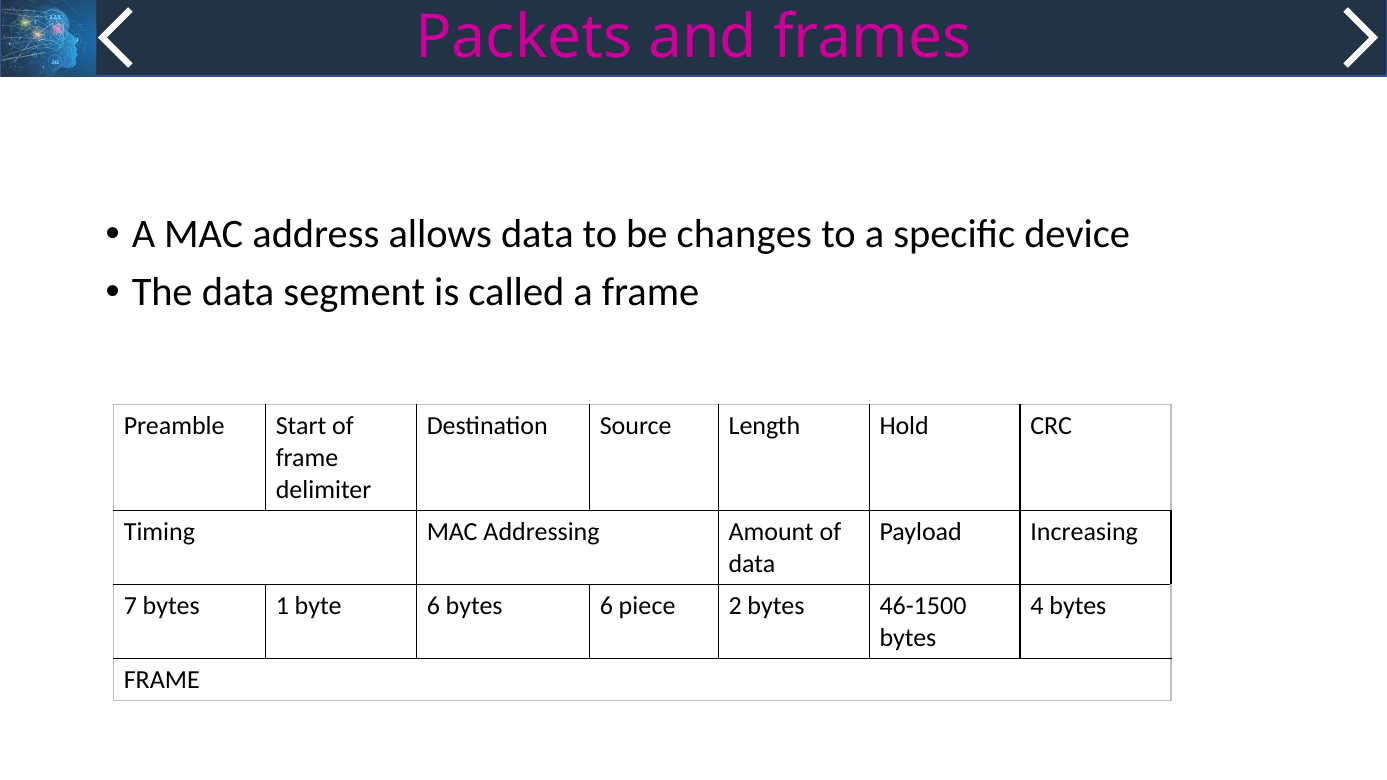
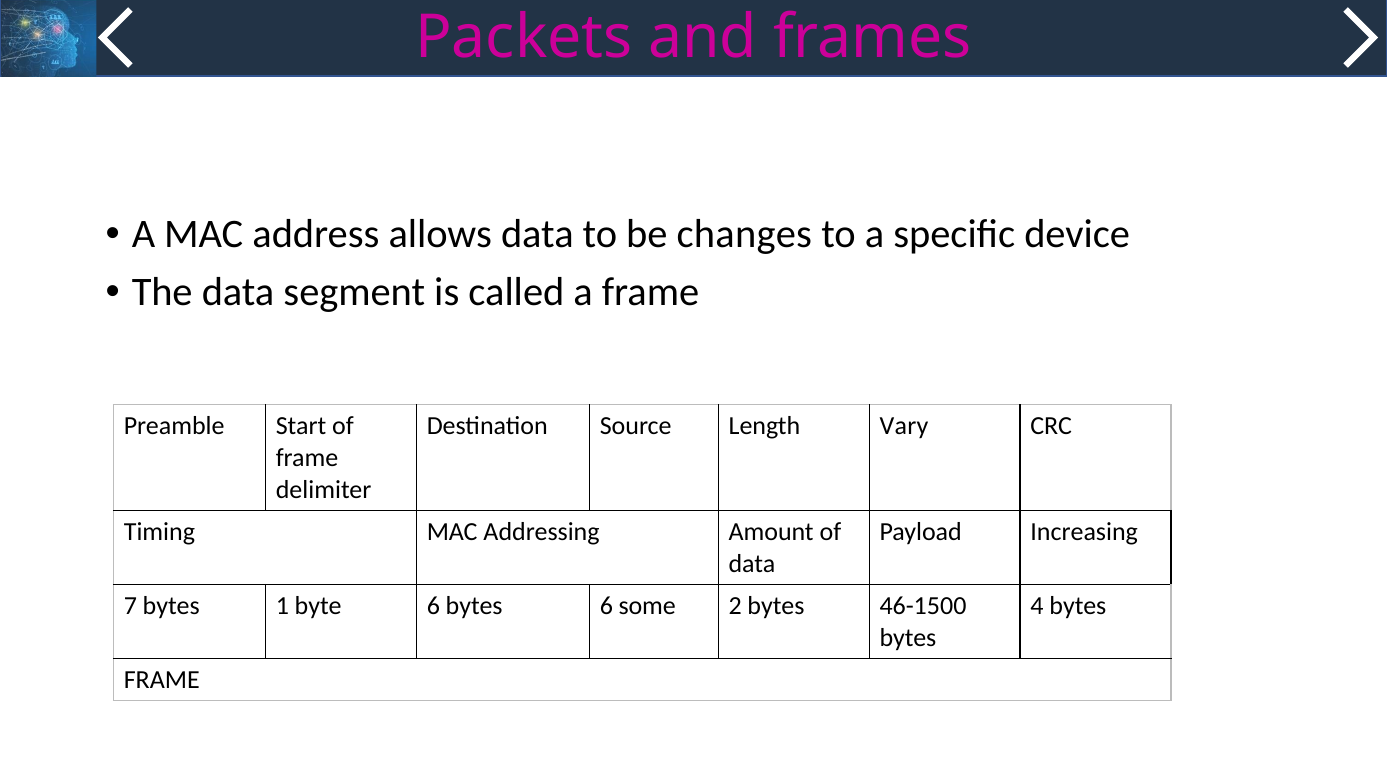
Hold: Hold -> Vary (904, 426)
piece: piece -> some (647, 606)
